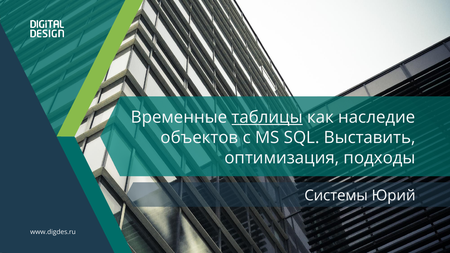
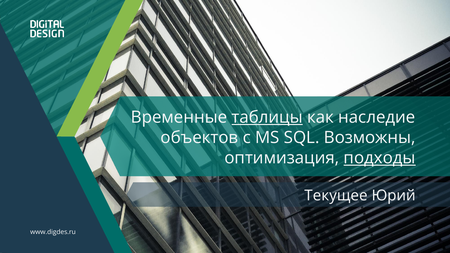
Выставить: Выставить -> Возможны (370, 138)
подходы underline: none -> present (380, 158)
Системы: Системы -> Текущее (336, 196)
